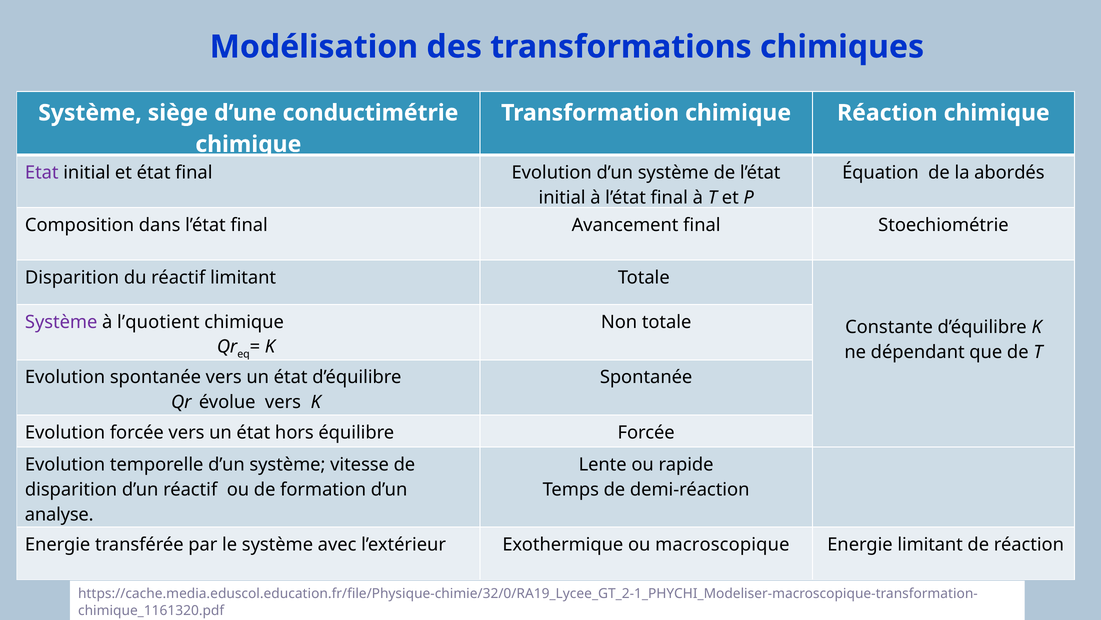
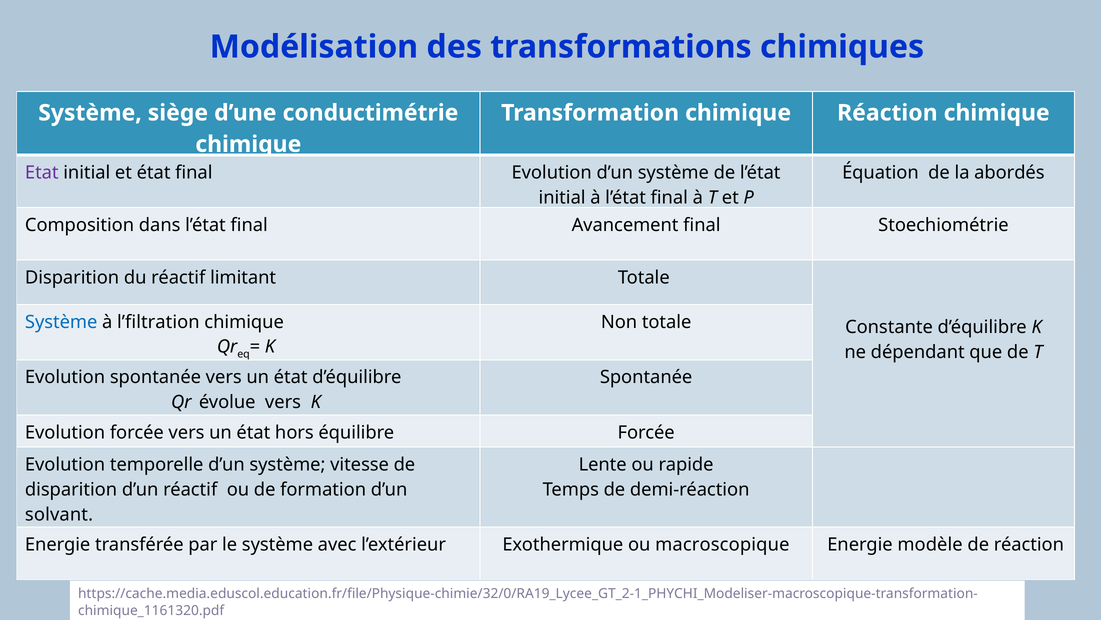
Système colour: purple -> blue (61, 322)
l’quotient: l’quotient -> l’filtration (158, 322)
analyse: analyse -> solvant (59, 514)
Energie limitant: limitant -> modèle (930, 544)
